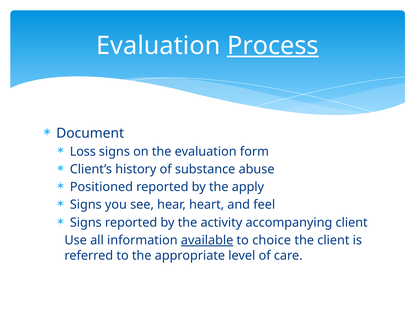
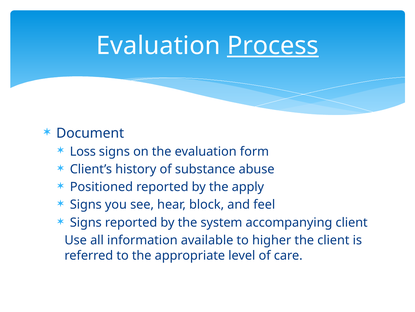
heart: heart -> block (207, 204)
activity: activity -> system (221, 222)
available underline: present -> none (207, 240)
choice: choice -> higher (272, 240)
